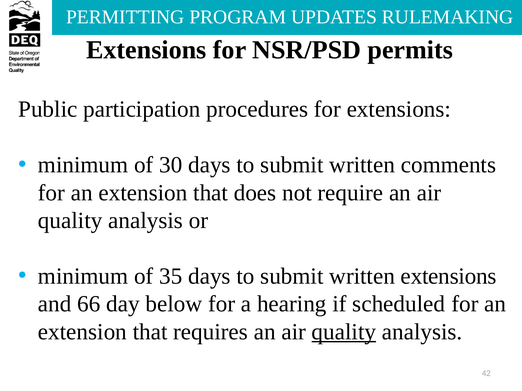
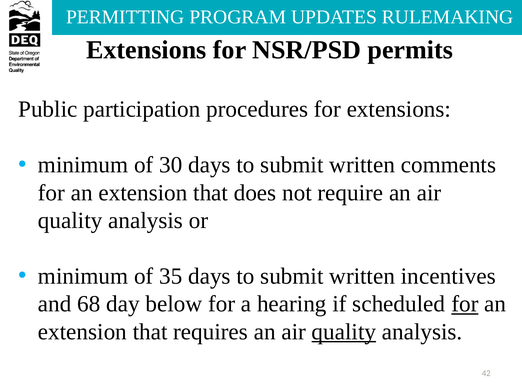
written extensions: extensions -> incentives (448, 277)
66: 66 -> 68 (89, 304)
for underline: none -> present (465, 304)
